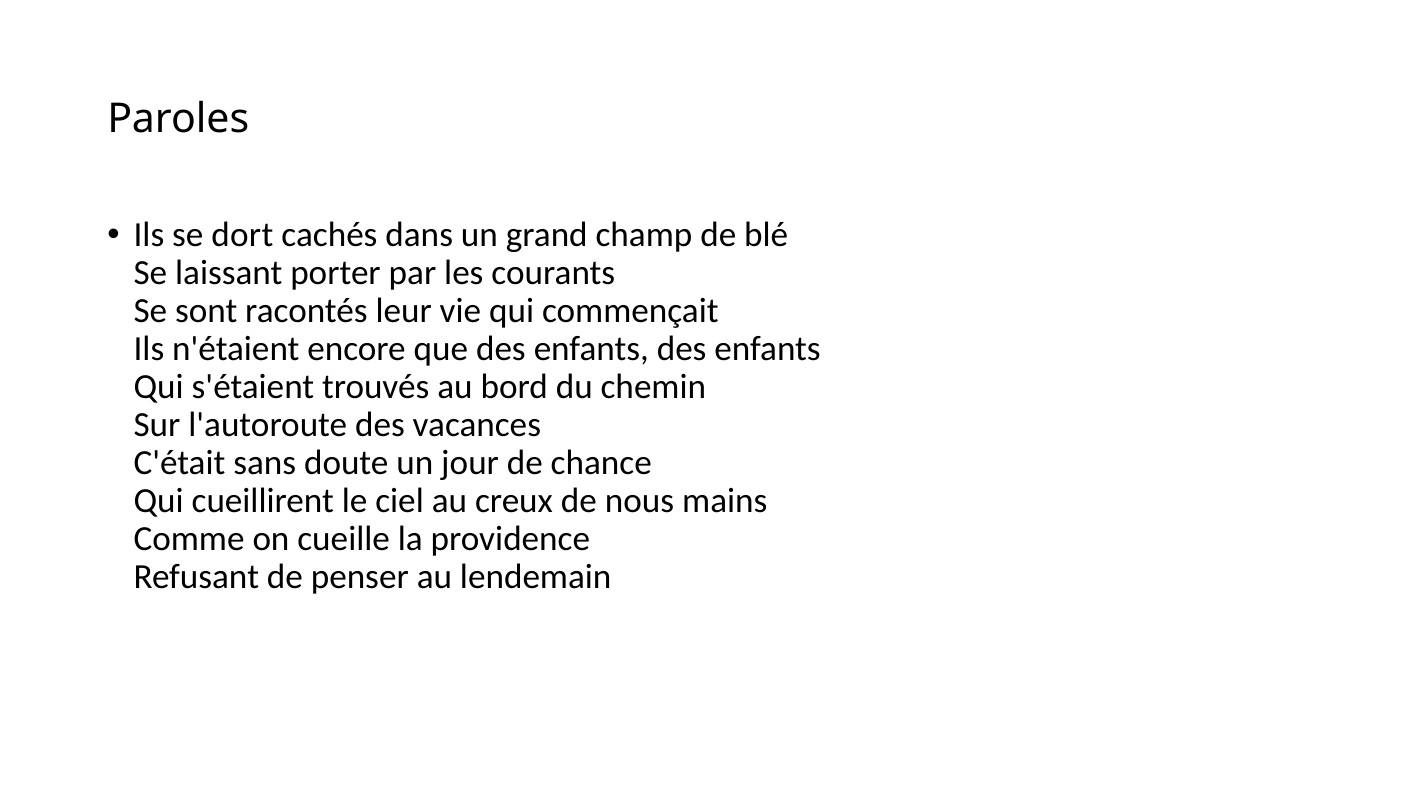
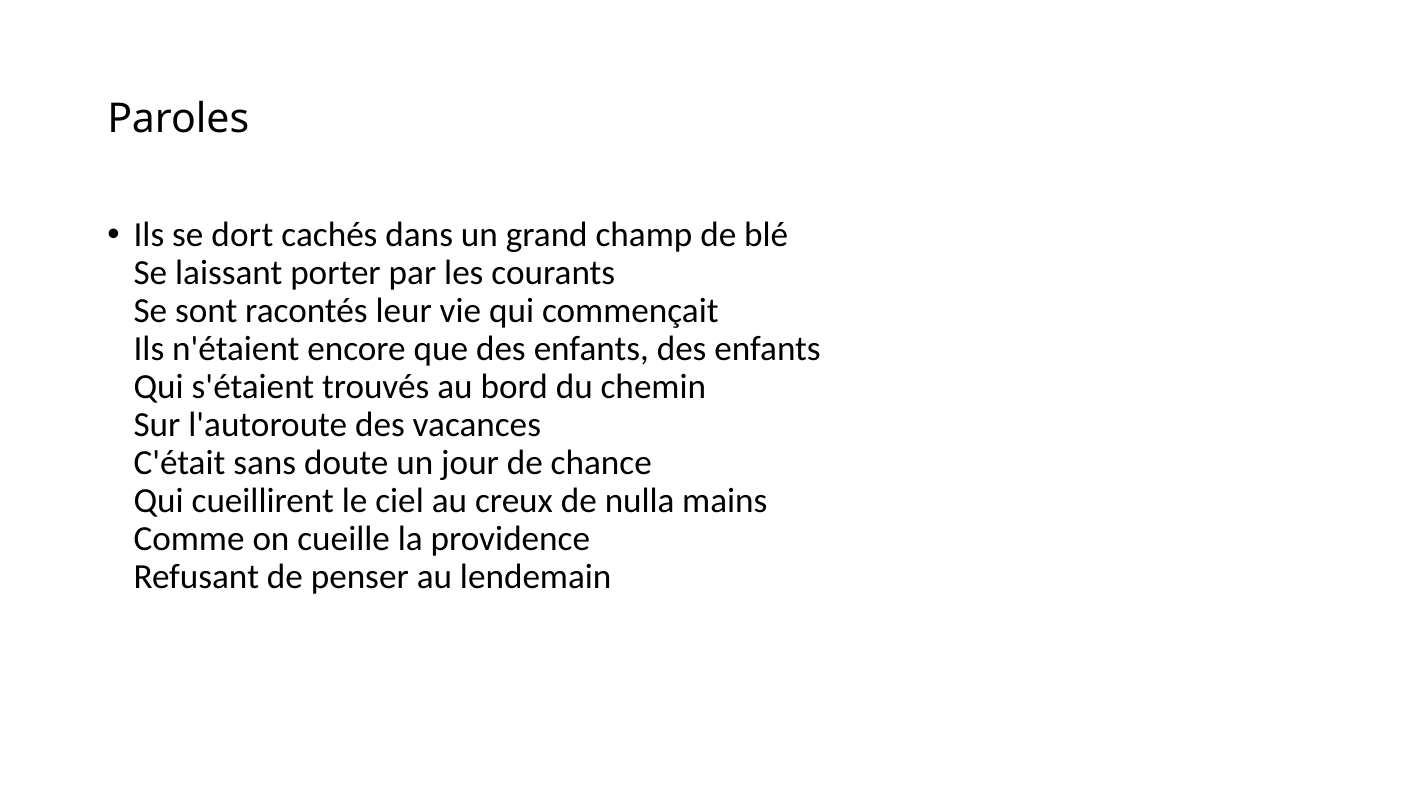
nous: nous -> nulla (640, 501)
